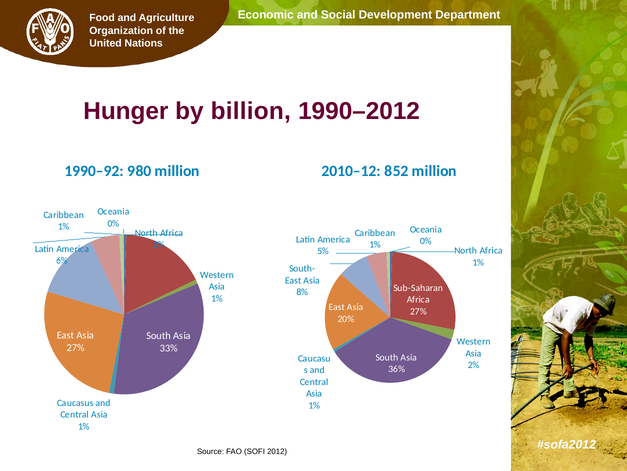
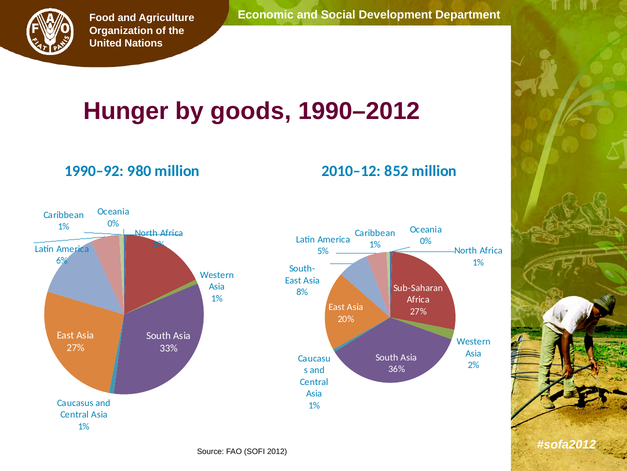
billion: billion -> goods (251, 111)
